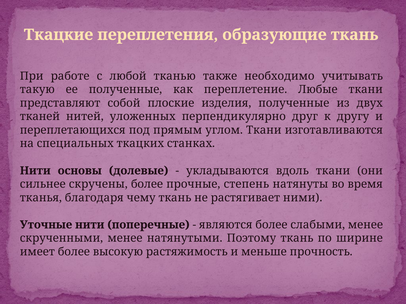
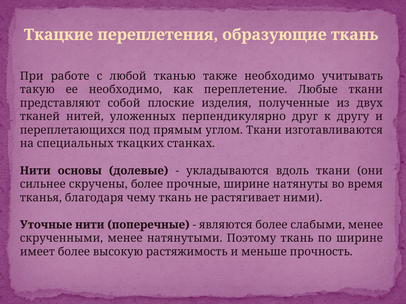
ее полученные: полученные -> необходимо (125, 90)
прочные степень: степень -> ширине (246, 184)
